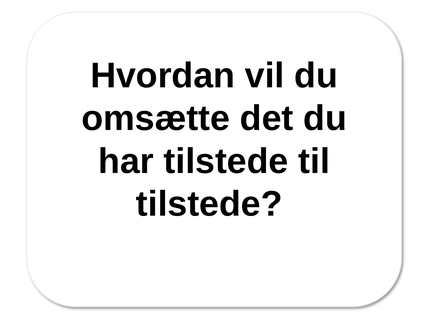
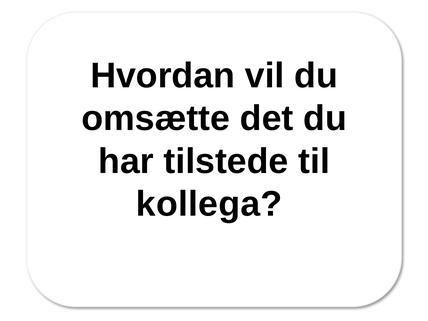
tilstede: tilstede -> kollega (209, 204)
